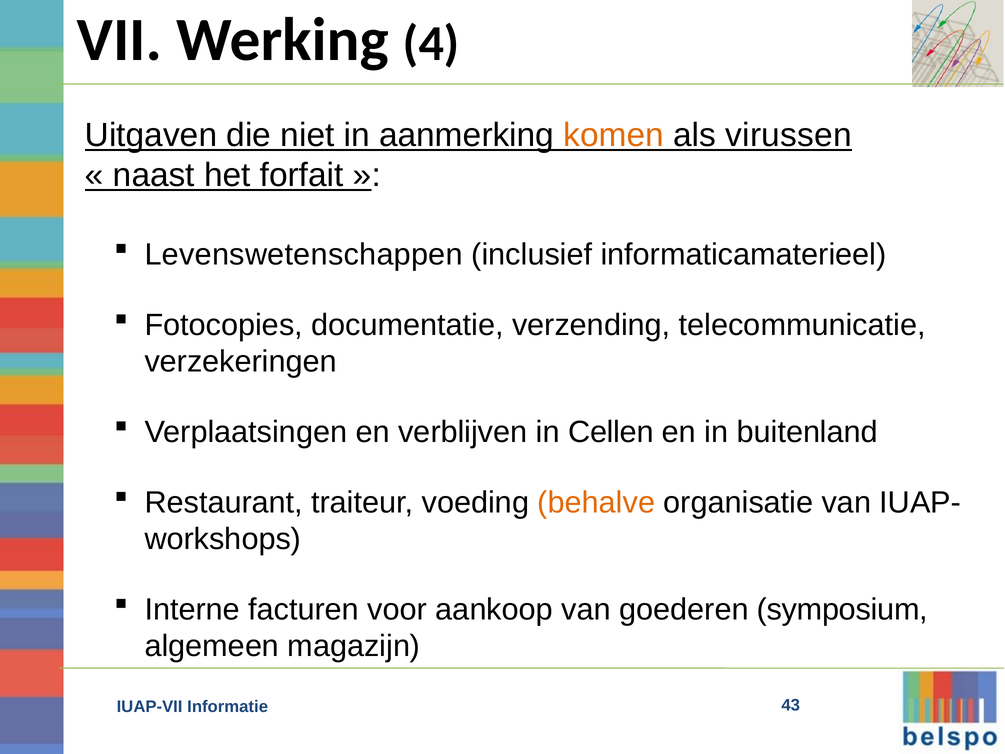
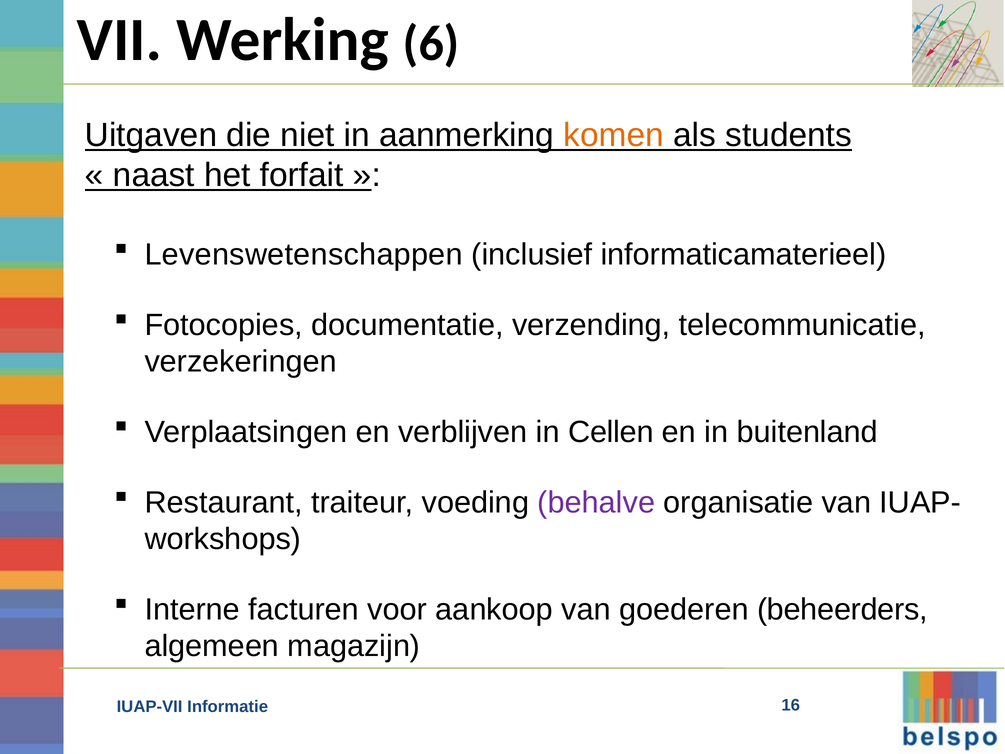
4: 4 -> 6 (431, 44)
virussen: virussen -> students (789, 135)
behalve colour: orange -> purple (596, 502)
symposium: symposium -> beheerders (842, 609)
43: 43 -> 16 (791, 705)
